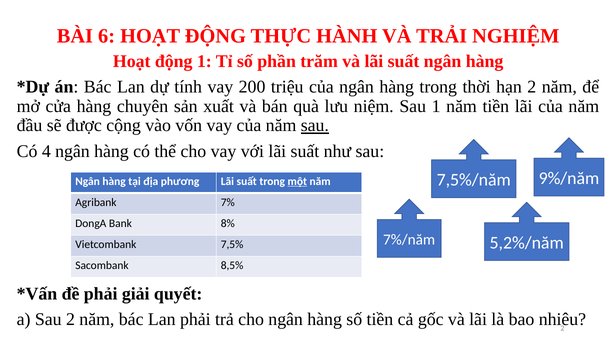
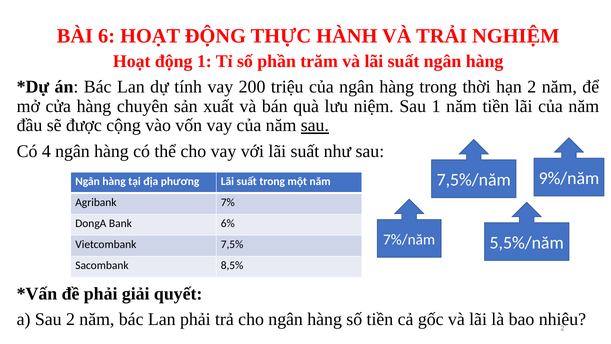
một underline: present -> none (297, 181)
8%: 8% -> 6% (228, 223)
5,2%/năm: 5,2%/năm -> 5,5%/năm (527, 243)
